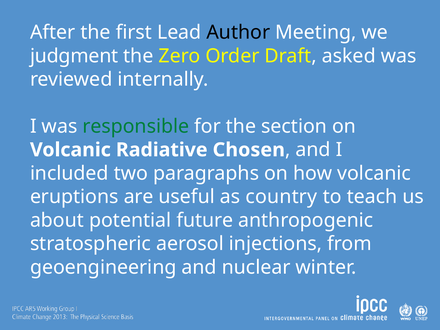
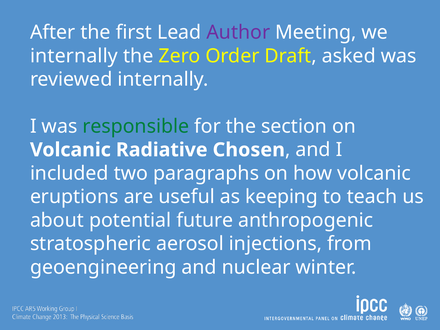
Author colour: black -> purple (238, 33)
judgment: judgment -> internally (74, 56)
country: country -> keeping (282, 197)
